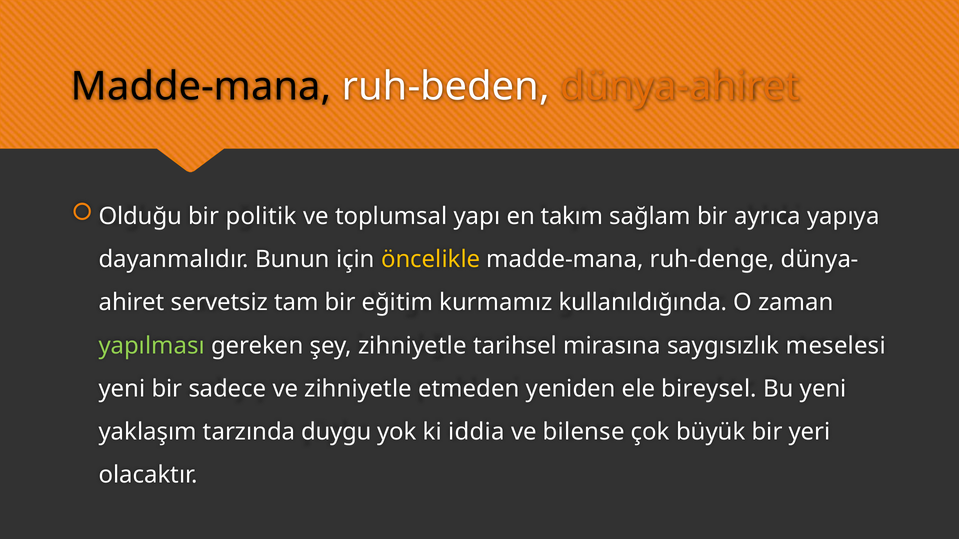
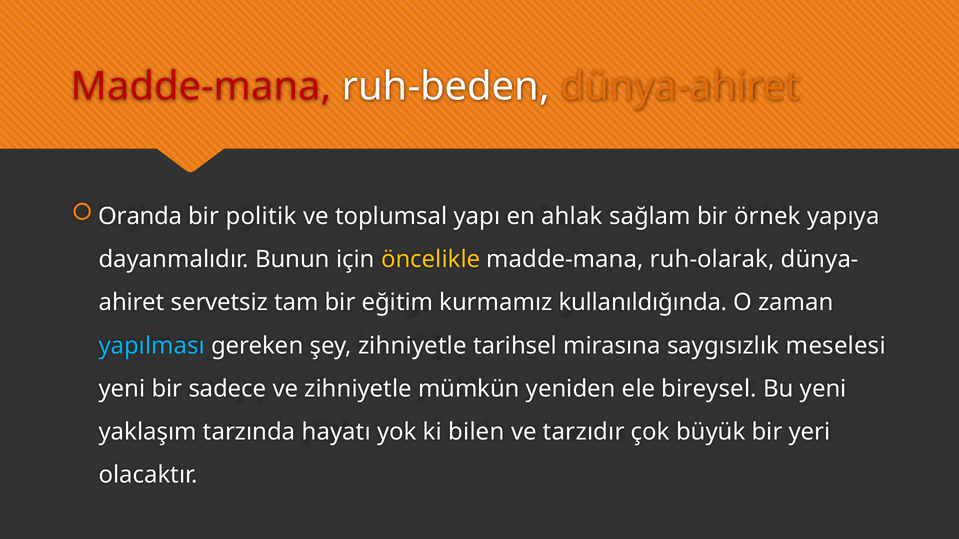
Madde-mana colour: black -> red (201, 87)
Olduğu: Olduğu -> Oranda (140, 216)
takım: takım -> ahlak (572, 216)
ayrıca: ayrıca -> örnek (767, 216)
ruh-denge: ruh-denge -> ruh-olarak (712, 260)
yapılması colour: light green -> light blue (152, 346)
etmeden: etmeden -> mümkün (469, 389)
duygu: duygu -> hayatı (336, 432)
iddia: iddia -> bilen (476, 432)
bilense: bilense -> tarzıdır (584, 432)
